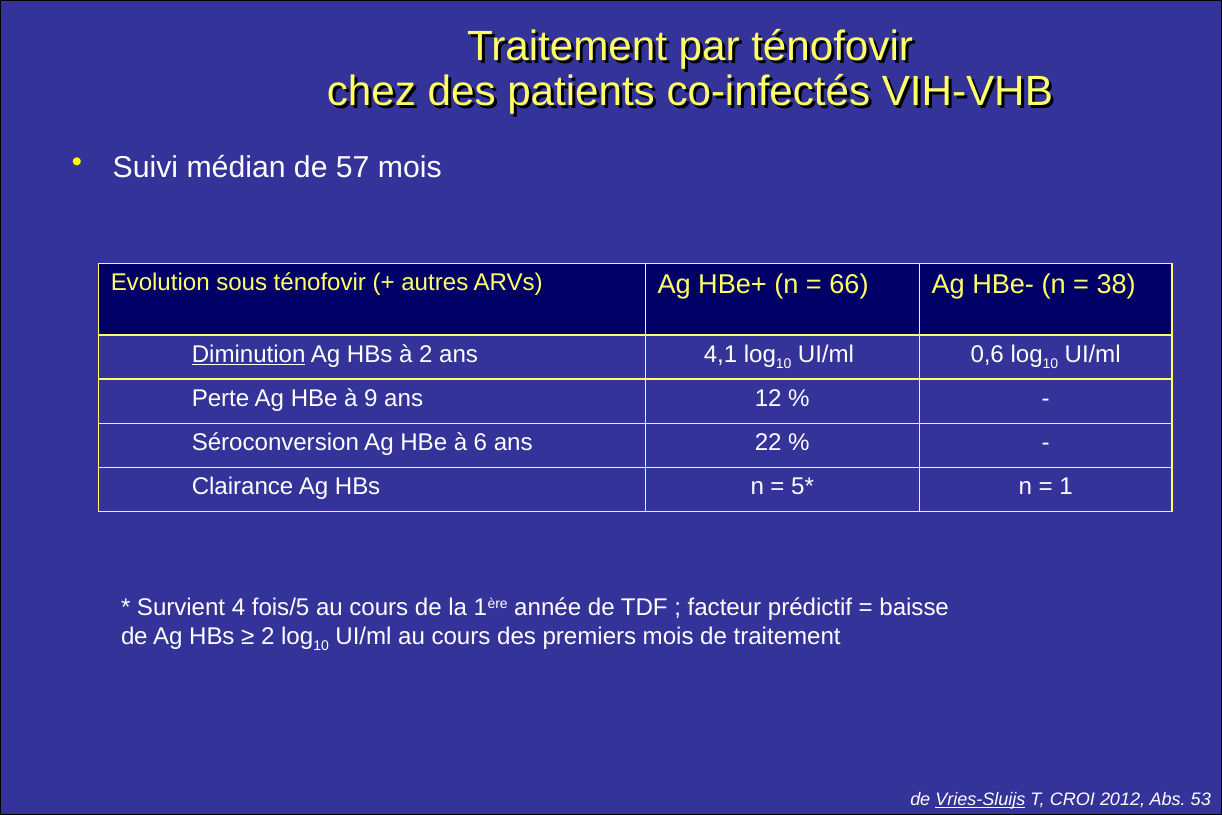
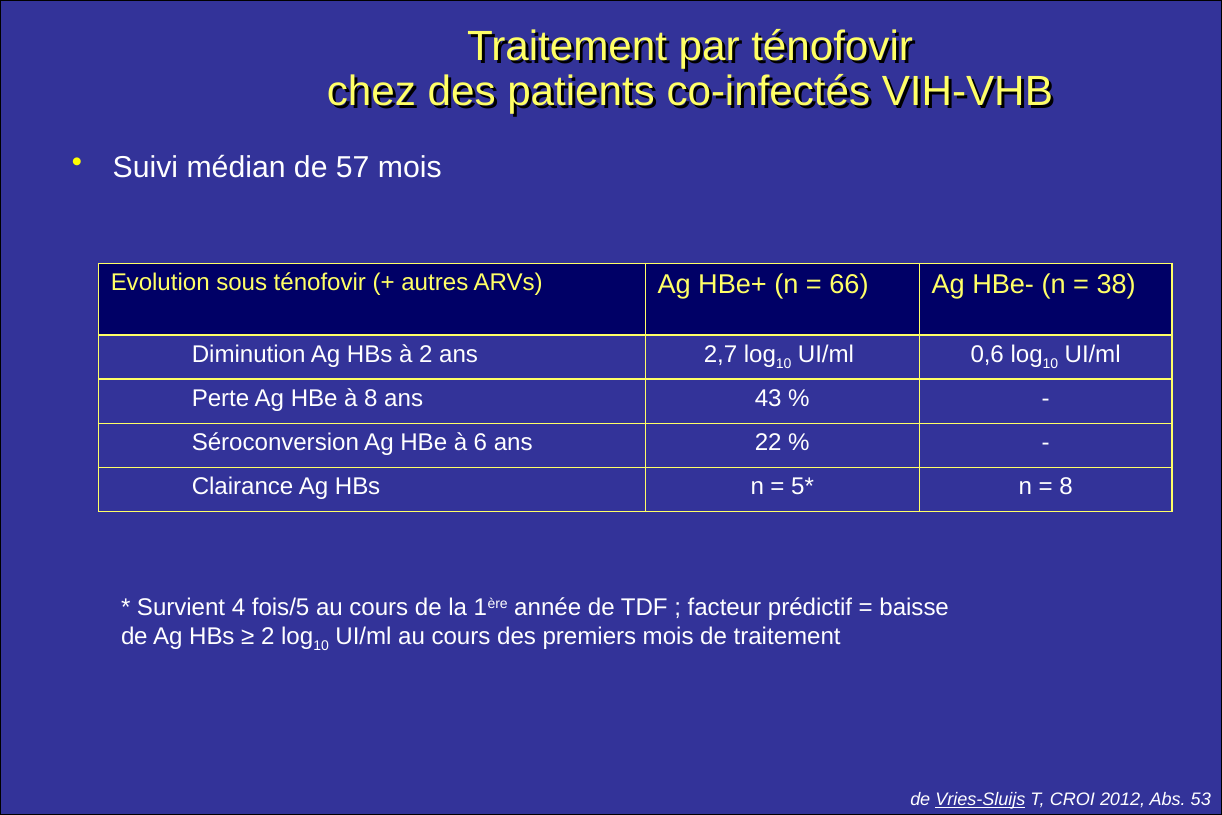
Diminution underline: present -> none (249, 354)
4,1: 4,1 -> 2,7 (721, 354)
à 9: 9 -> 8 (371, 398)
12: 12 -> 43 (768, 398)
1: 1 -> 8 (1066, 486)
